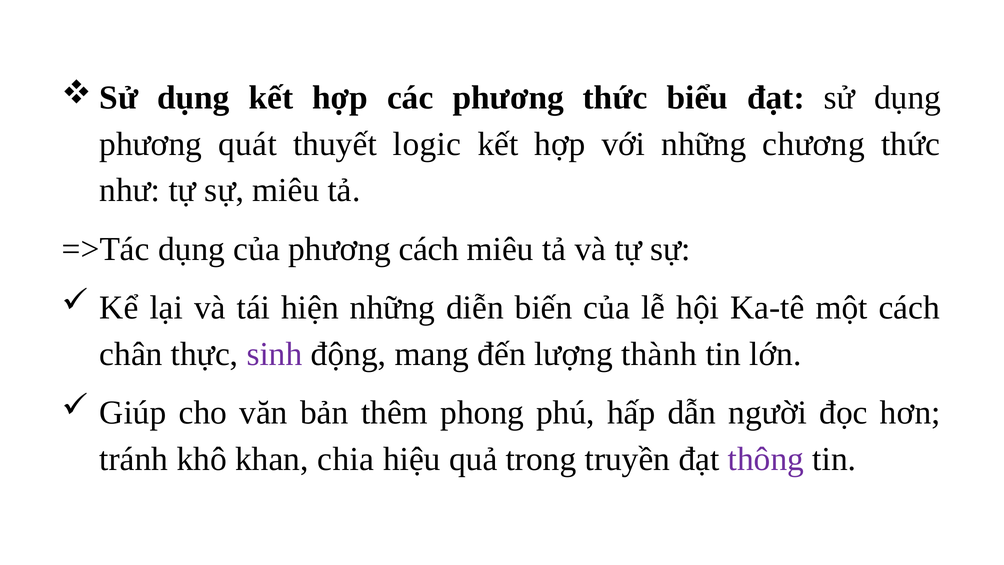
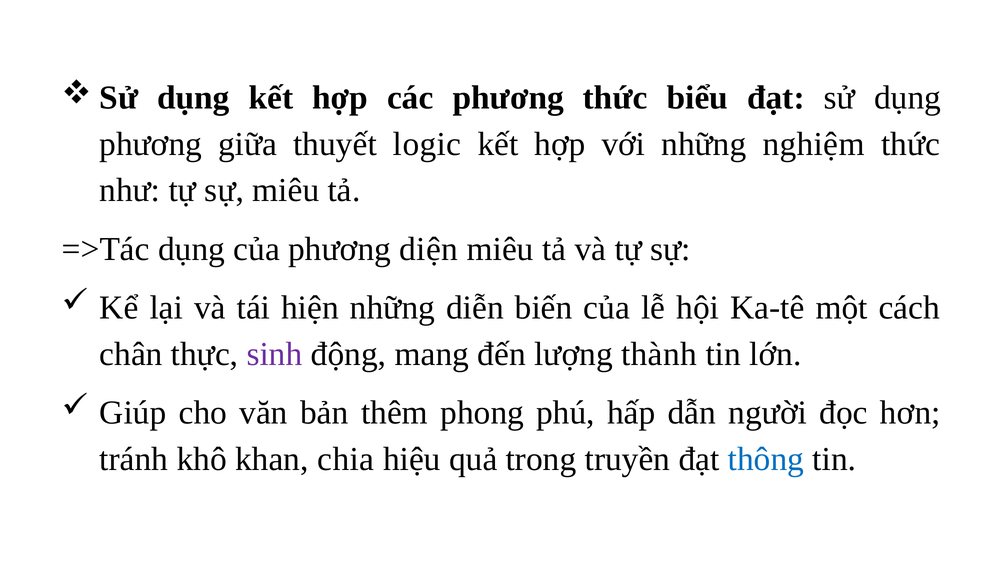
quát: quát -> giữa (248, 144)
chương: chương -> nghiệm (814, 144)
phương cách: cách -> diện (429, 249)
thông colour: purple -> blue (766, 459)
